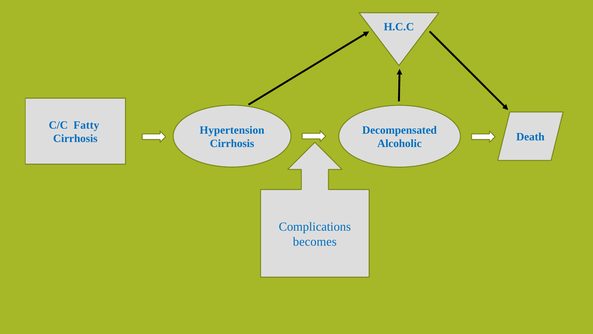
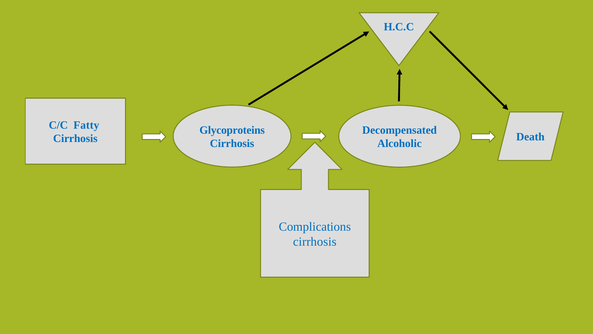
Hypertension: Hypertension -> Glycoproteins (232, 130)
becomes: becomes -> cirrhosis (315, 241)
